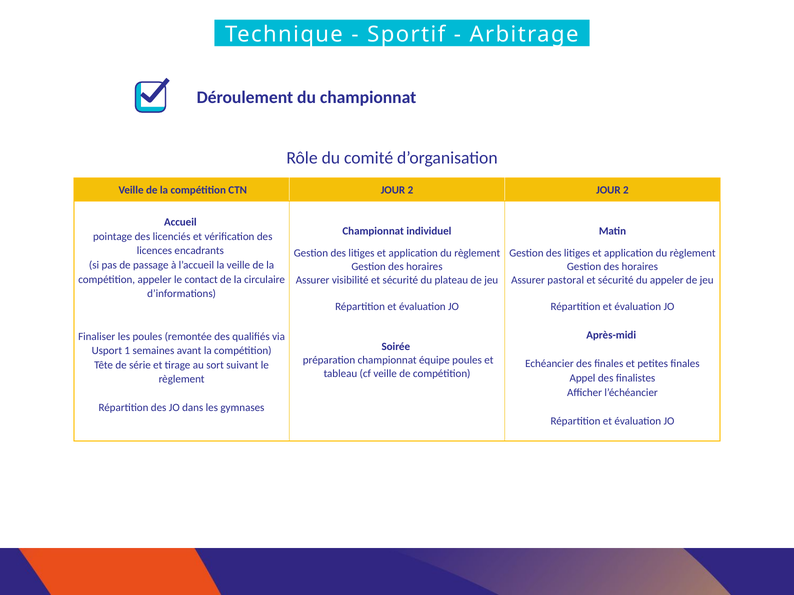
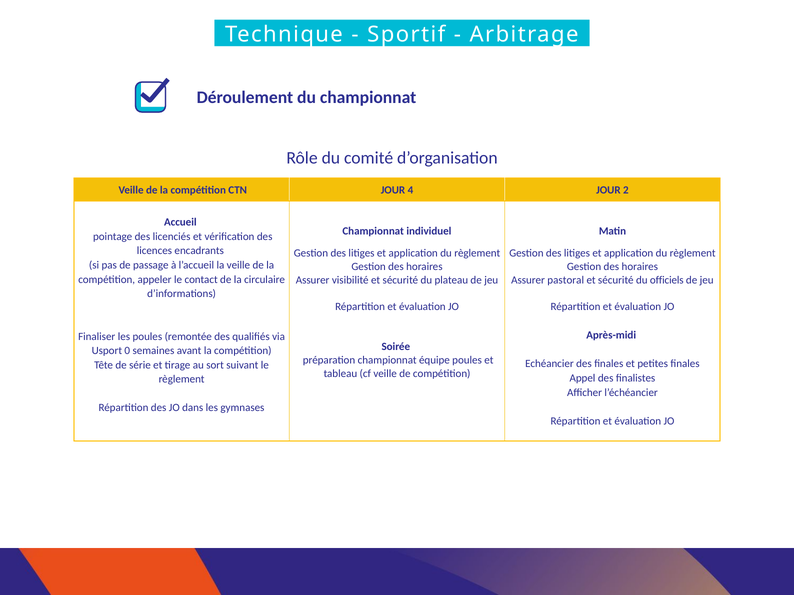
CTN JOUR 2: 2 -> 4 (410, 190)
du appeler: appeler -> officiels (667, 280)
1: 1 -> 0 (127, 351)
